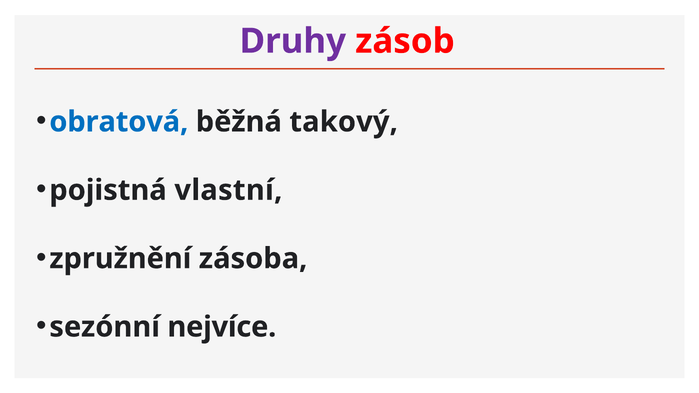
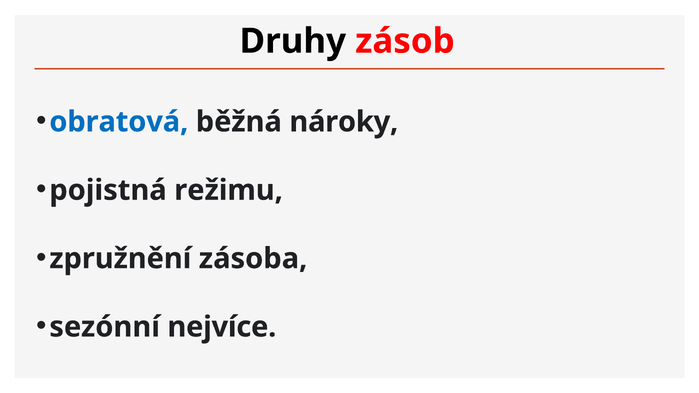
Druhy colour: purple -> black (293, 41)
takový: takový -> nároky (344, 122)
vlastní: vlastní -> režimu (229, 190)
